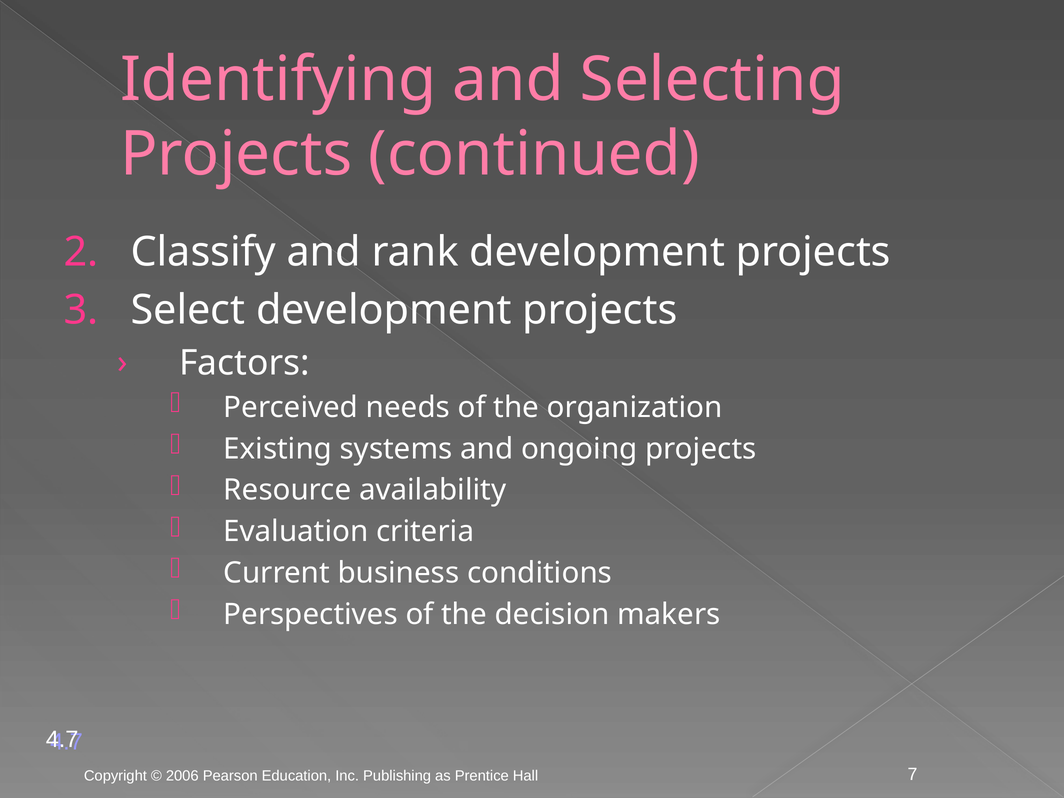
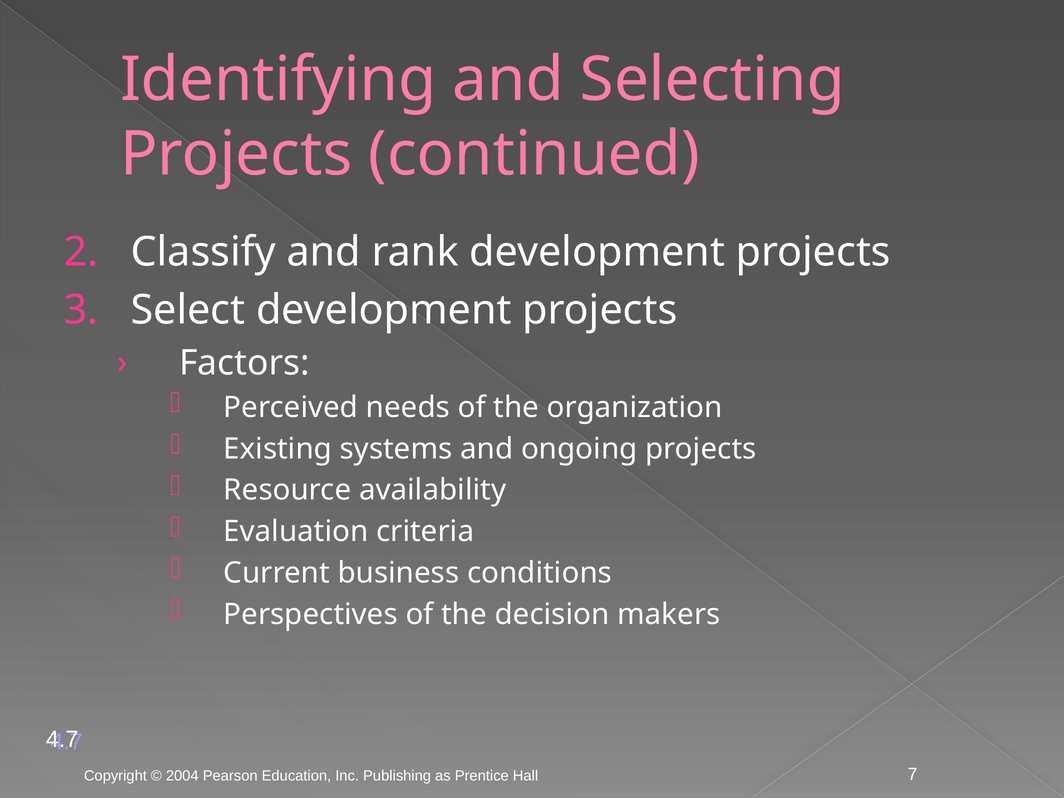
2006: 2006 -> 2004 (182, 776)
